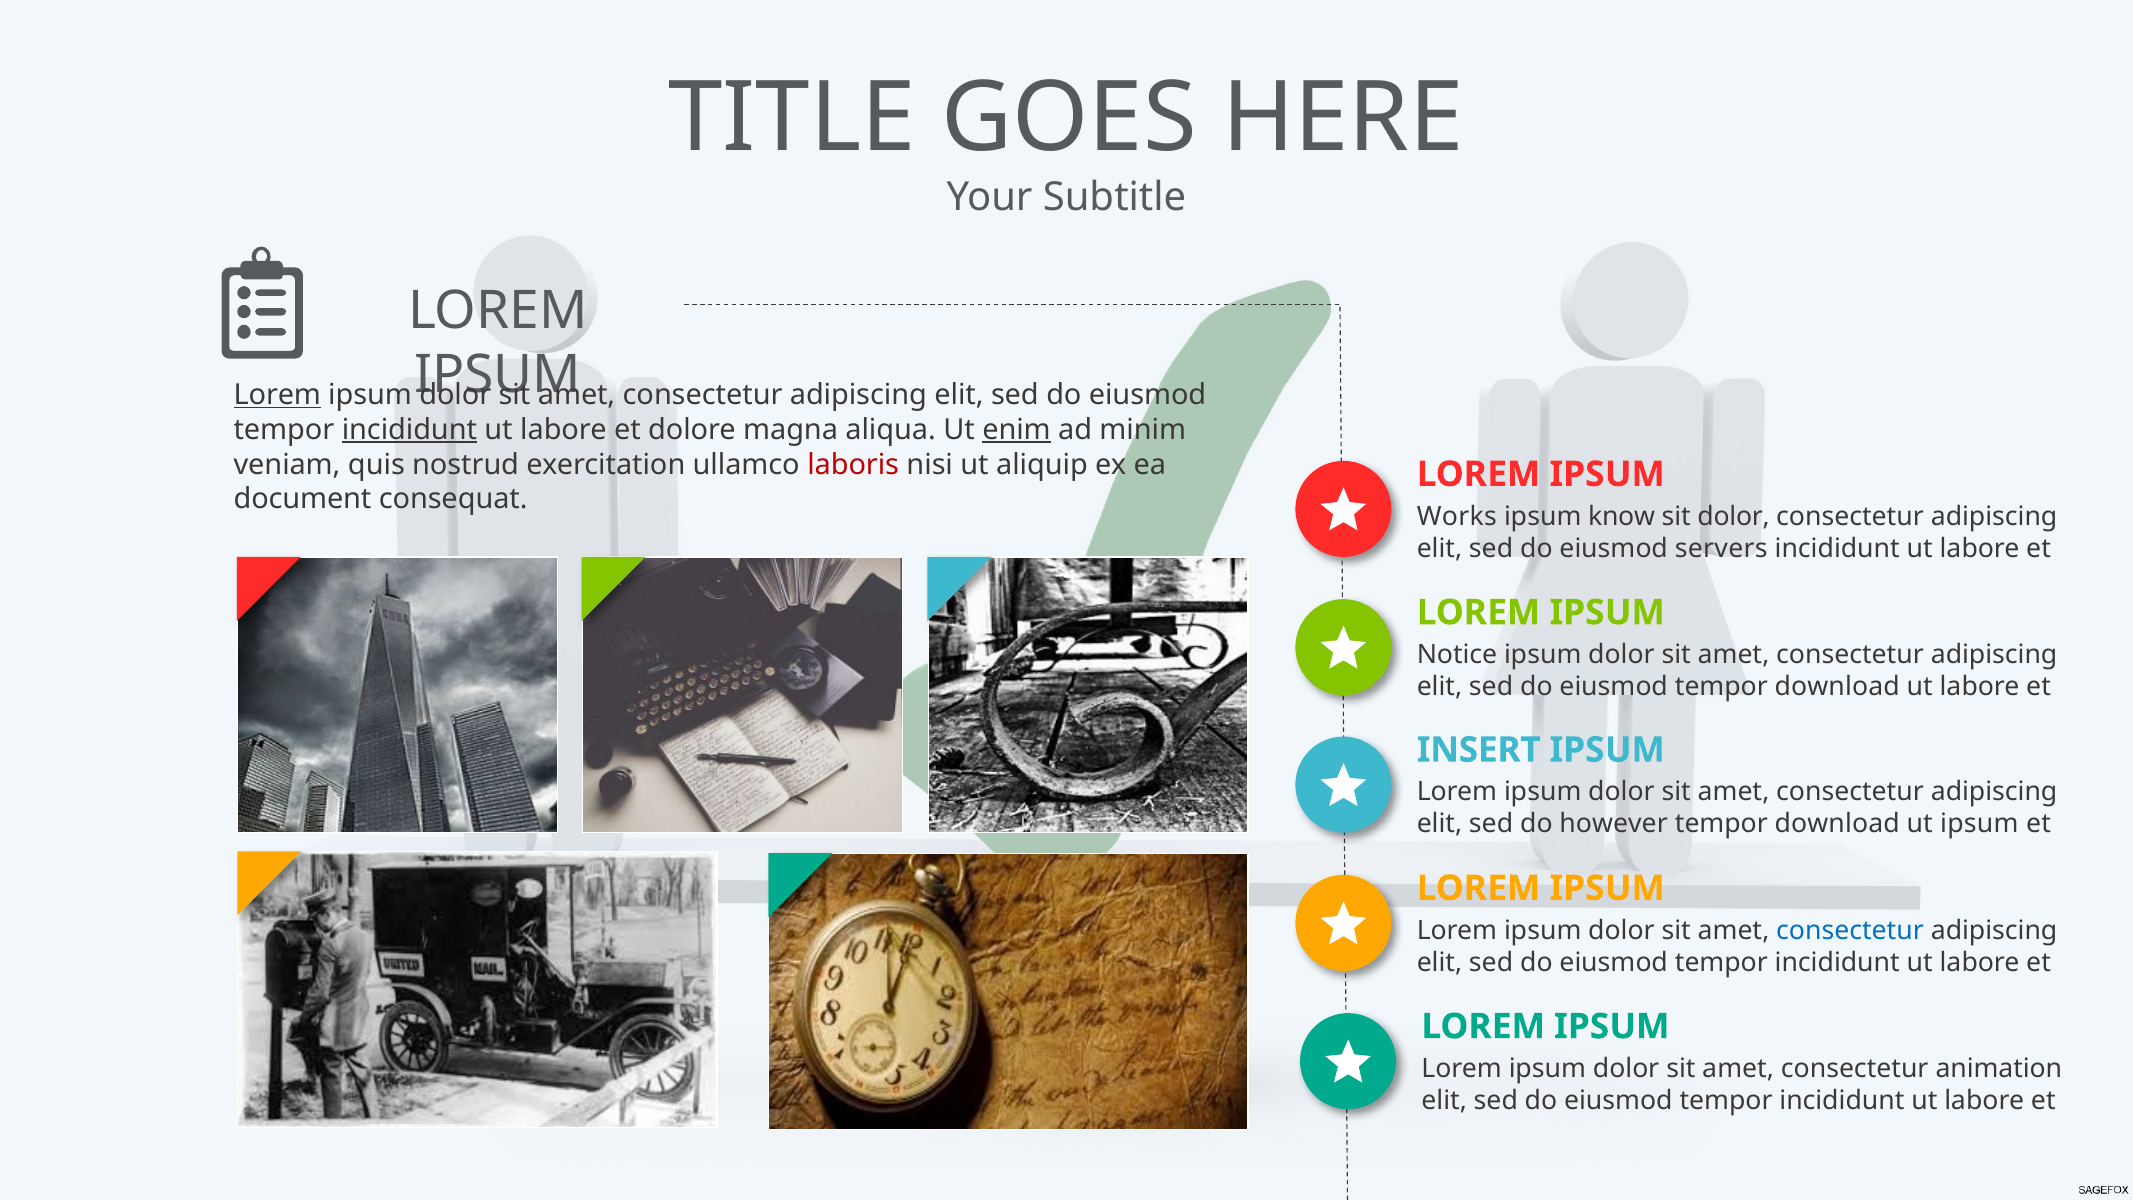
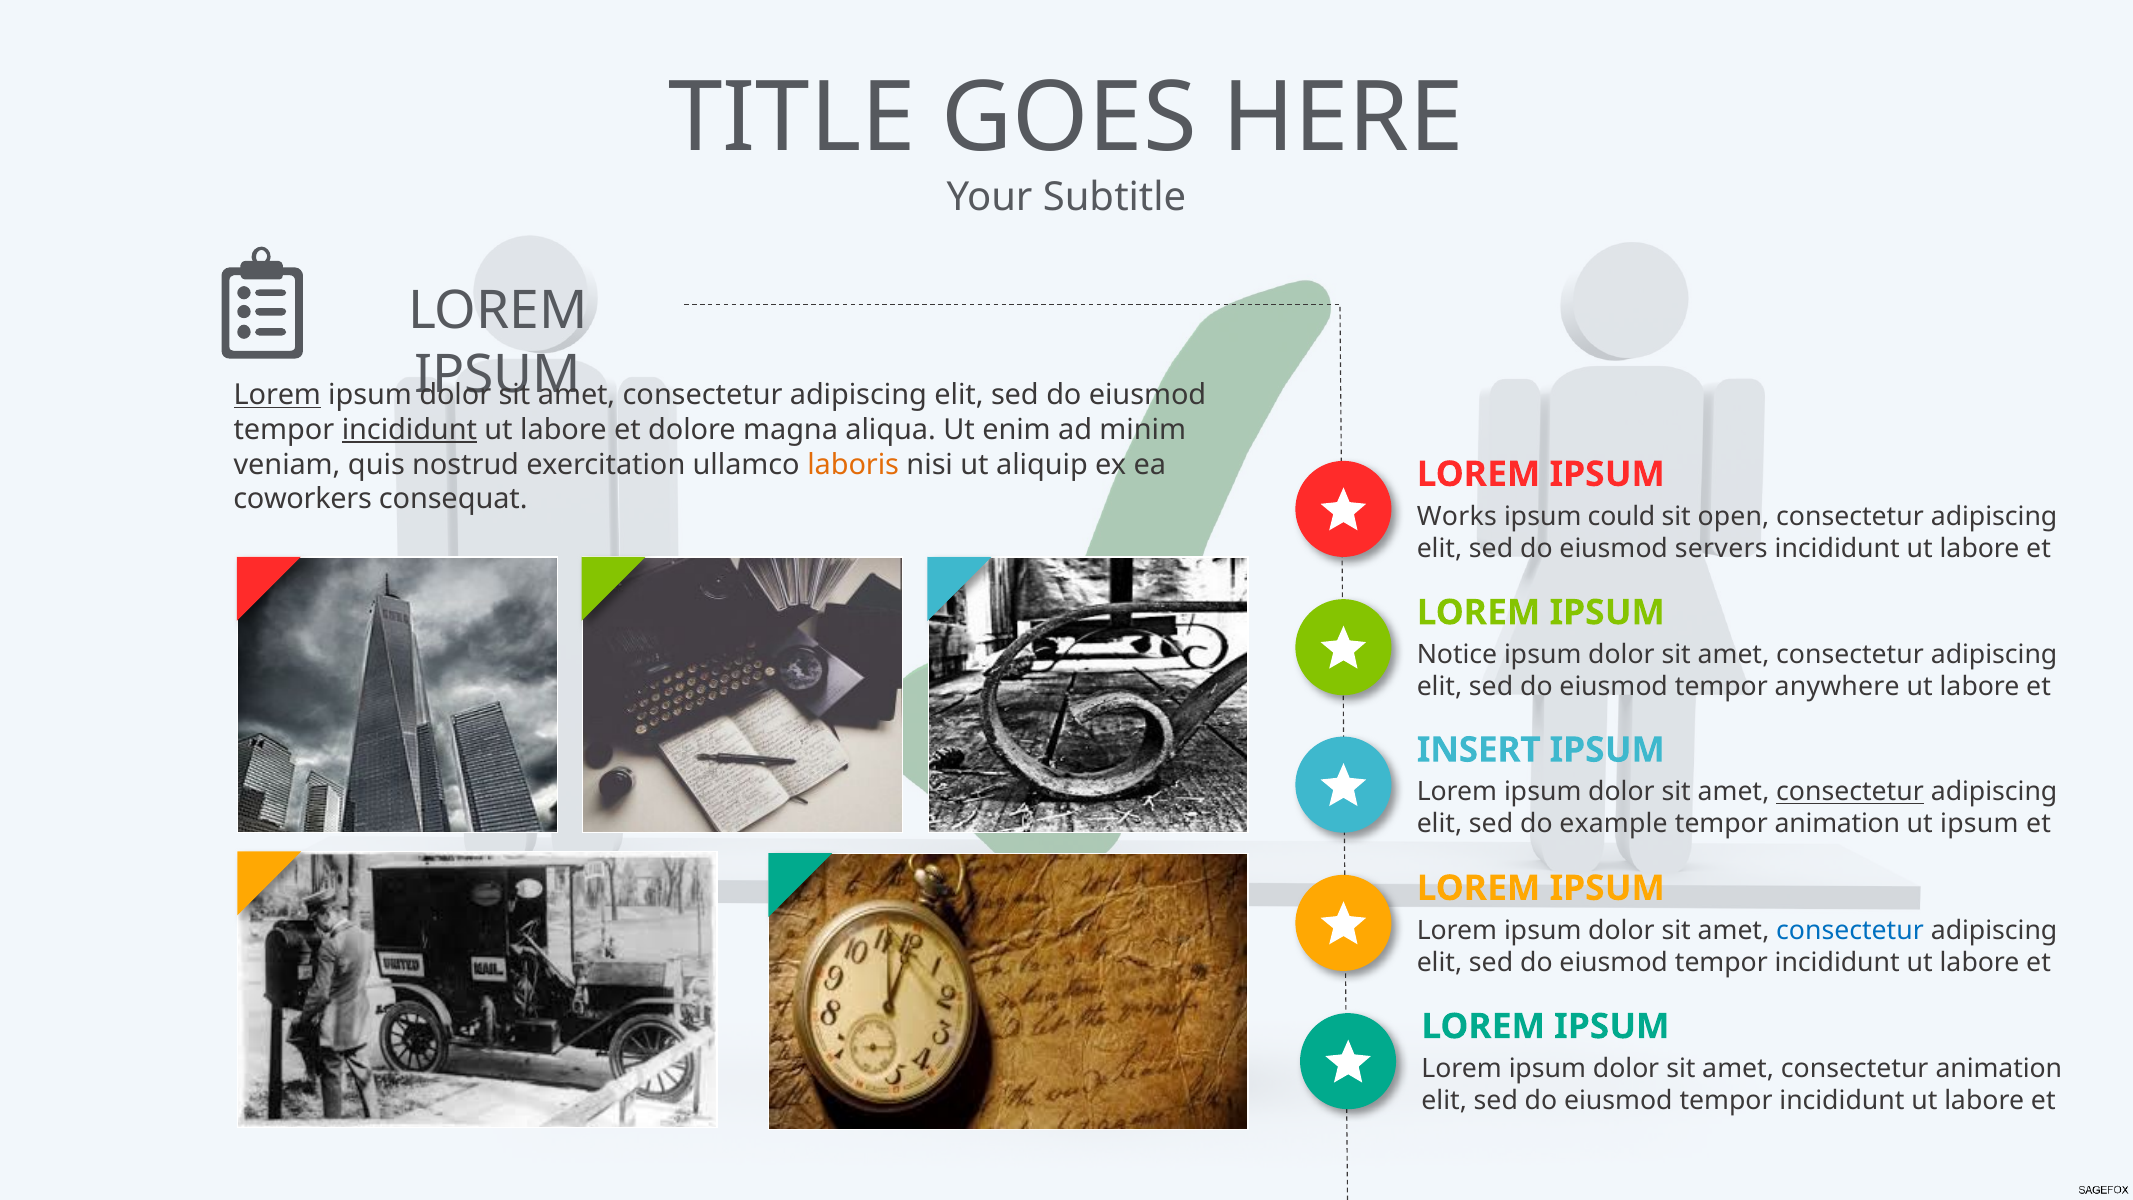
enim underline: present -> none (1017, 430)
laboris colour: red -> orange (853, 464)
document: document -> coworkers (303, 499)
know: know -> could (1622, 516)
sit dolor: dolor -> open (1733, 516)
eiusmod tempor download: download -> anywhere (1837, 686)
consectetur underline: none -> present (1850, 792)
however: however -> example (1614, 824)
download: download -> animation (1837, 824)
